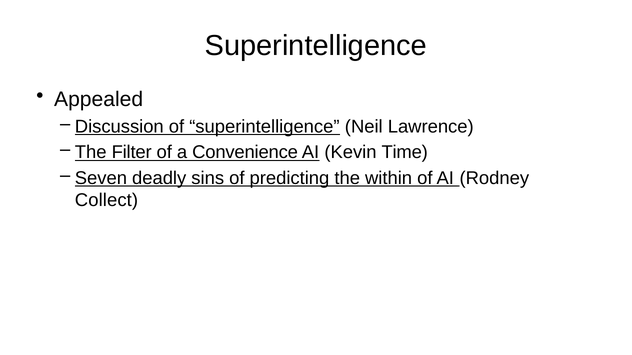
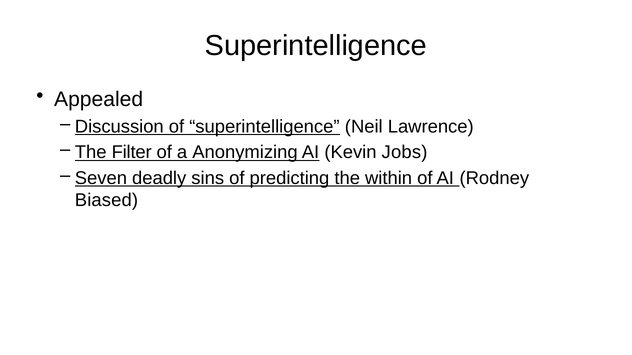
Convenience: Convenience -> Anonymizing (245, 152)
Time: Time -> Jobs (405, 152)
Collect: Collect -> Biased (106, 200)
